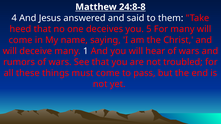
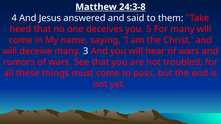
24:8-8: 24:8-8 -> 24:3-8 (132, 7)
1: 1 -> 3 (86, 51)
